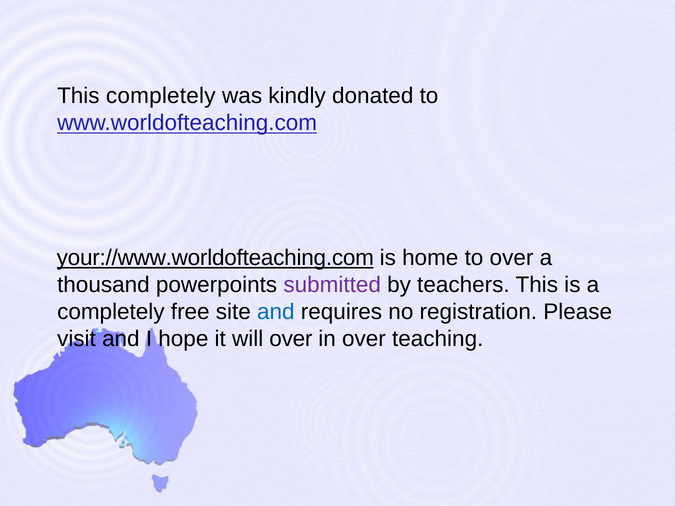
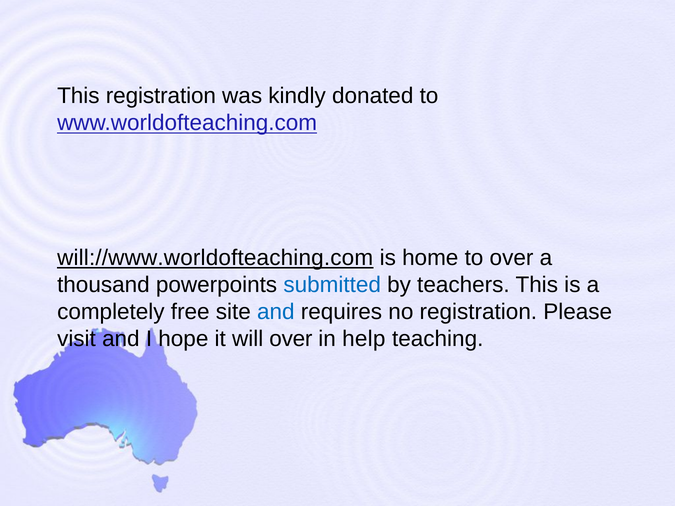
This completely: completely -> registration (161, 96)
your://www.worldofteaching.com: your://www.worldofteaching.com -> will://www.worldofteaching.com (215, 258)
submitted colour: purple -> blue (332, 285)
in over: over -> help (364, 339)
